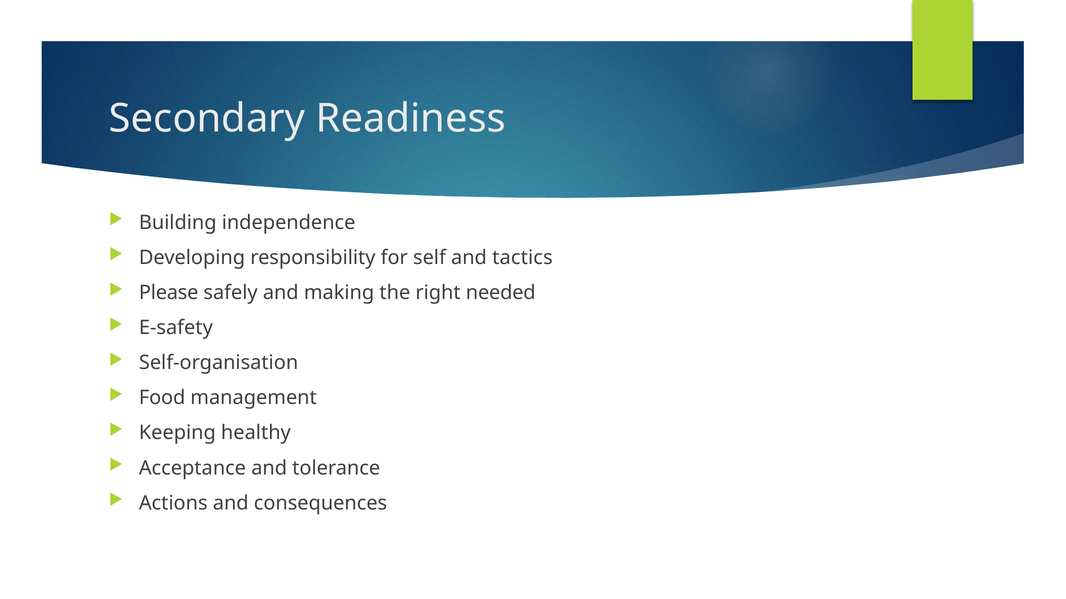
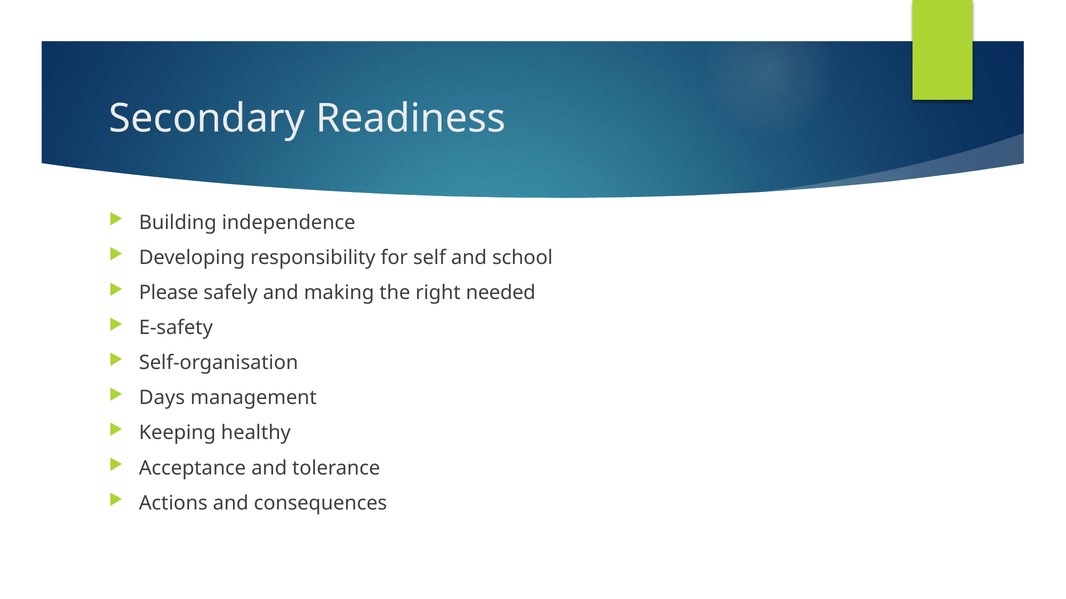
tactics: tactics -> school (523, 258)
Food: Food -> Days (162, 398)
